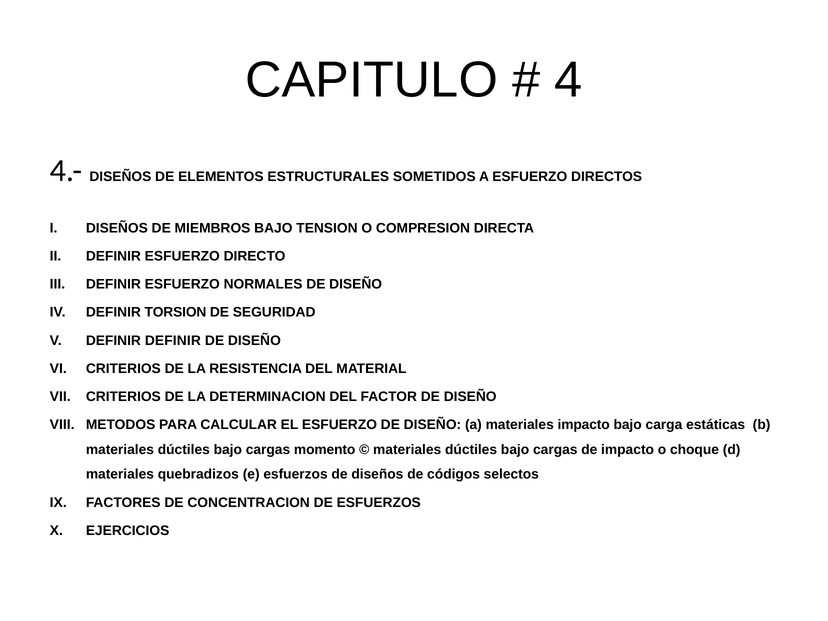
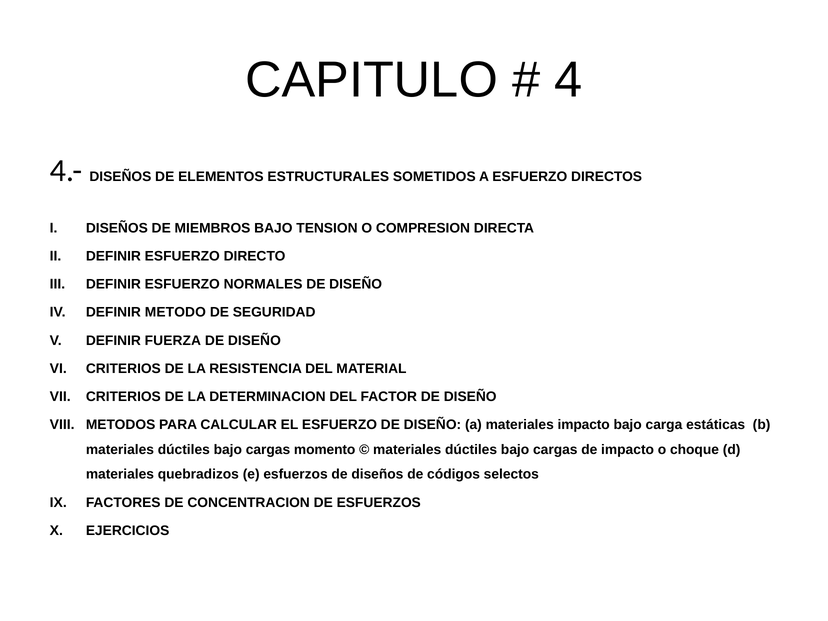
TORSION: TORSION -> METODO (175, 312)
DEFINIR DEFINIR: DEFINIR -> FUERZA (173, 341)
